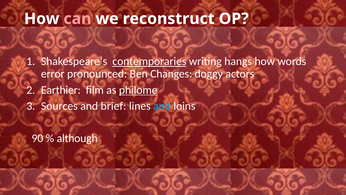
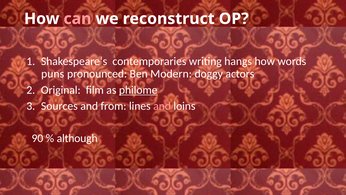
contemporaries underline: present -> none (149, 61)
error: error -> puns (53, 74)
Changes: Changes -> Modern (171, 74)
Earthier: Earthier -> Original (61, 90)
brief: brief -> from (114, 106)
and colour: light blue -> pink (162, 106)
